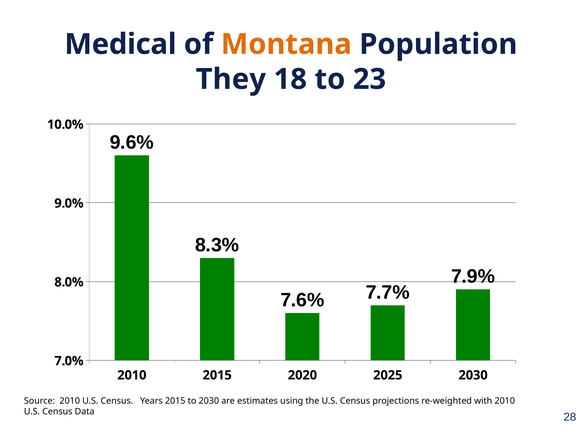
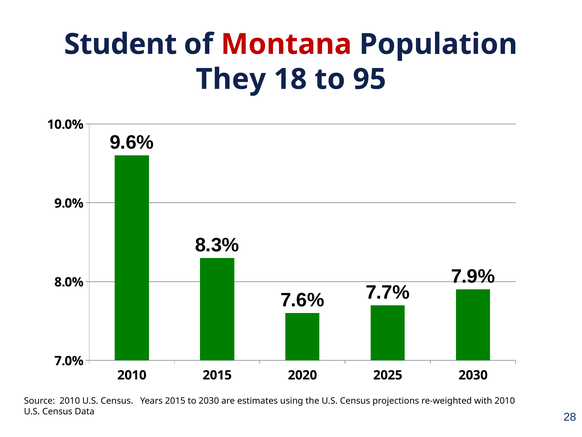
Medical: Medical -> Student (120, 44)
Montana colour: orange -> red (286, 44)
23: 23 -> 95 (369, 79)
